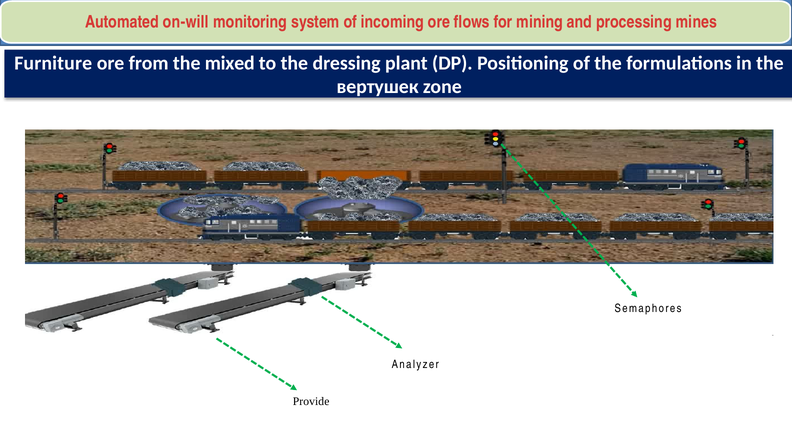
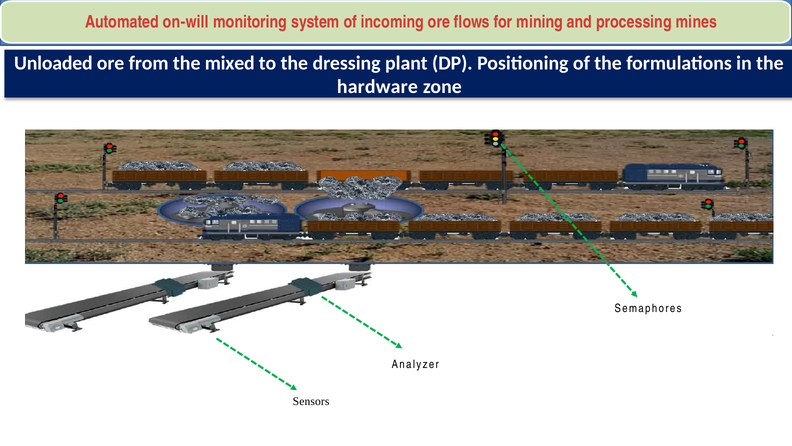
Furniture: Furniture -> Unloaded (53, 63)
вертушек: вертушек -> hardware (377, 87)
Provide: Provide -> Sensors (311, 401)
